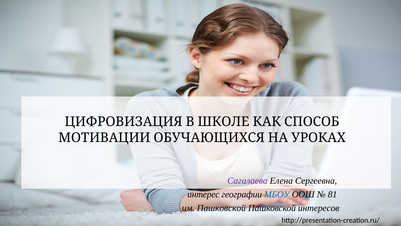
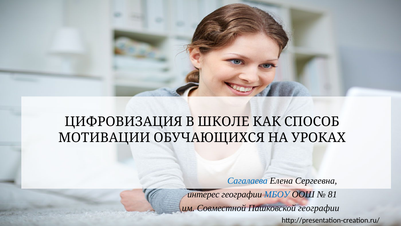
Сагалаева colour: purple -> blue (247, 180)
им Пашковской: Пашковской -> Совместной (221, 208)
Пашковской интересов: интересов -> географии (319, 208)
